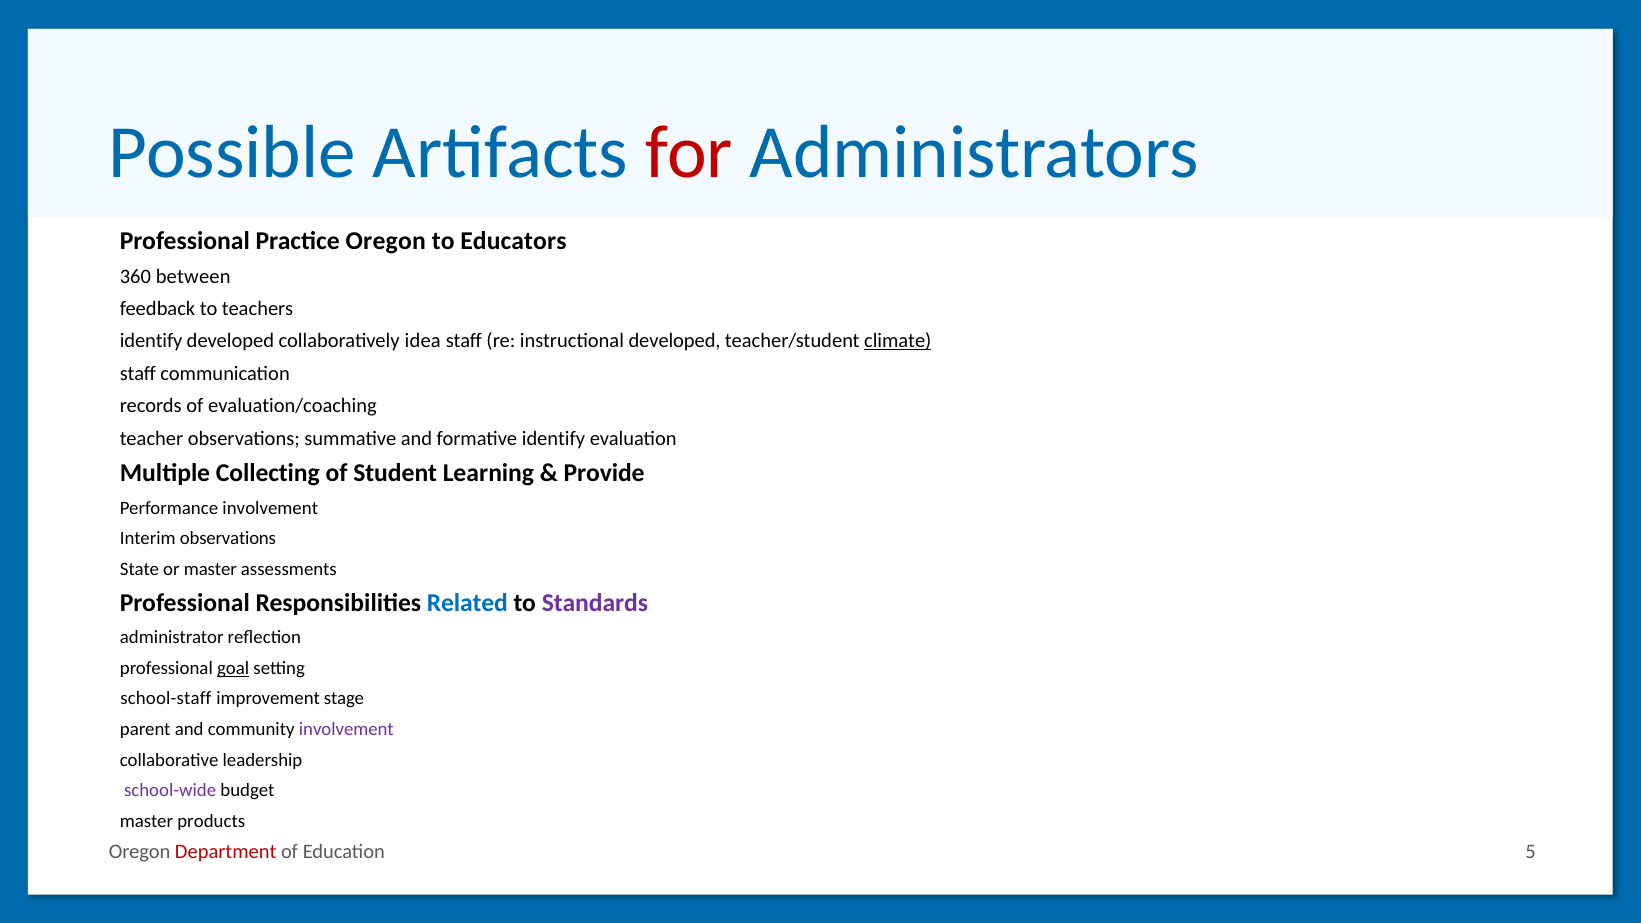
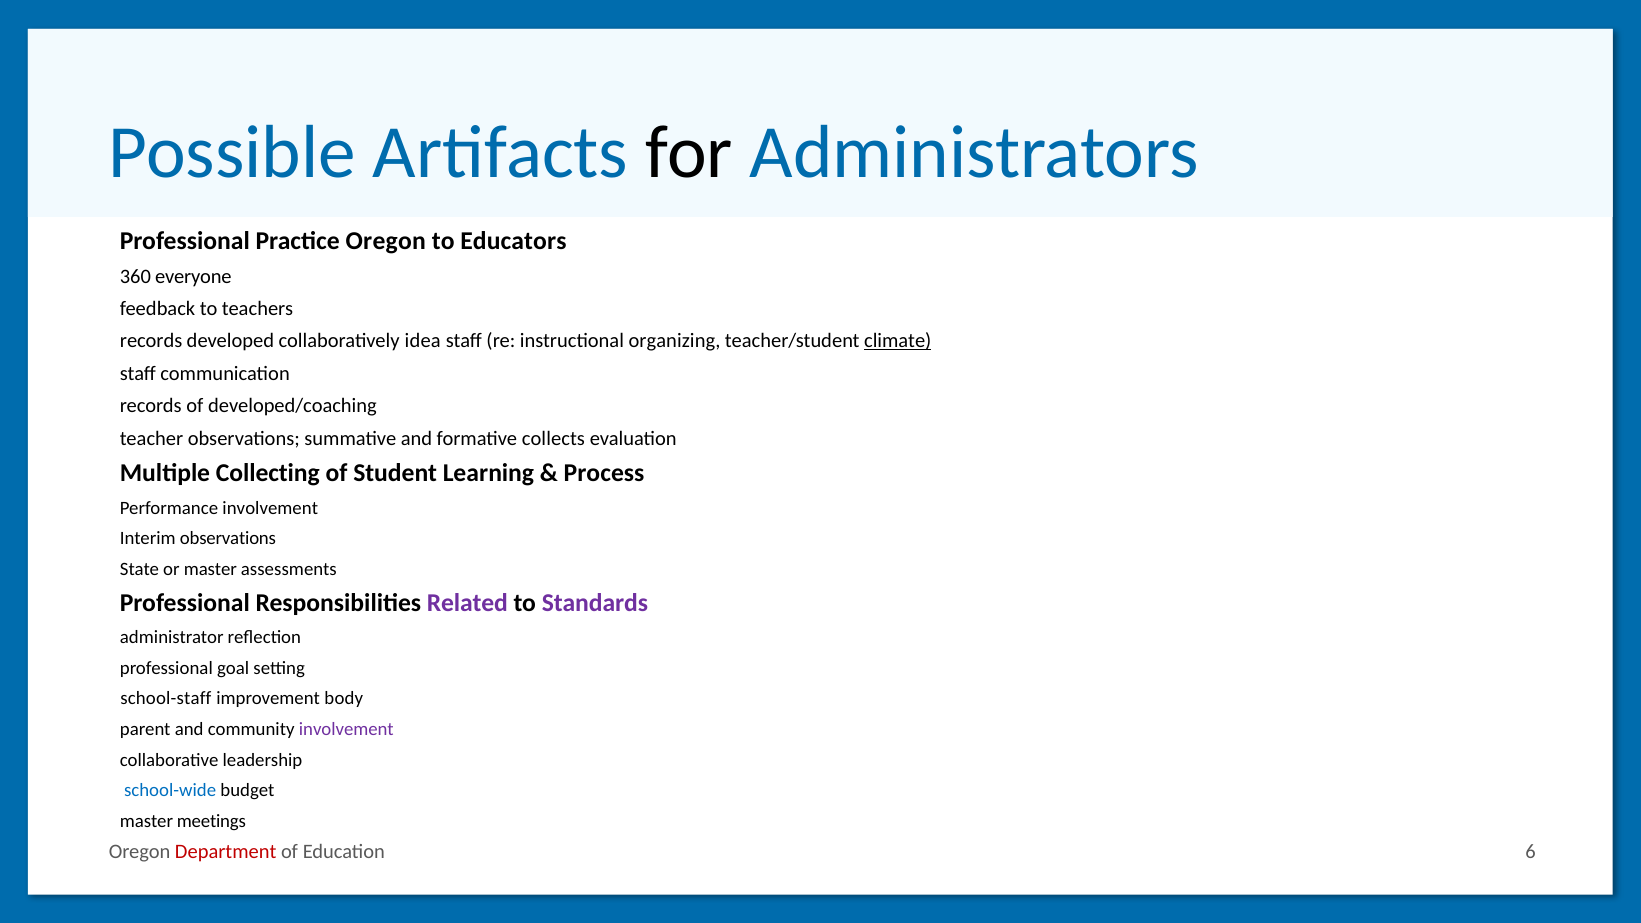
for colour: red -> black (689, 152)
between: between -> everyone (193, 276)
identify: identify -> records (151, 341)
instructional developed: developed -> organizing (674, 341)
evaluation/coaching: evaluation/coaching -> developed/coaching (292, 406)
formative identify: identify -> collects (553, 438)
Provide: Provide -> Process (604, 473)
Related colour: blue -> purple (467, 603)
goal underline: present -> none (233, 668)
stage: stage -> body (344, 699)
school-wide colour: purple -> blue (170, 790)
products: products -> meetings (211, 821)
5: 5 -> 6 (1531, 852)
